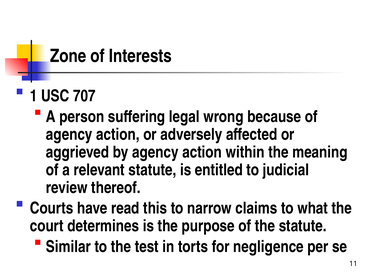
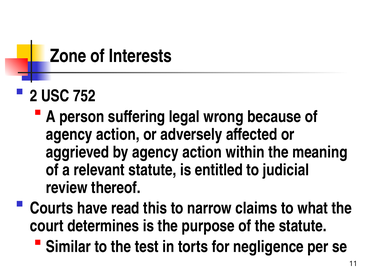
1: 1 -> 2 (34, 96)
707: 707 -> 752 (84, 96)
